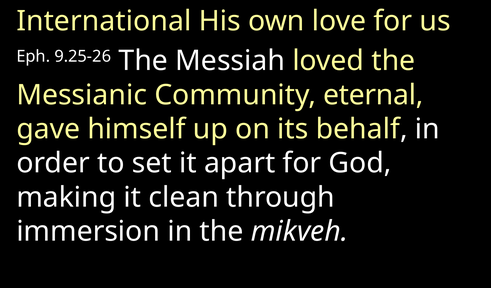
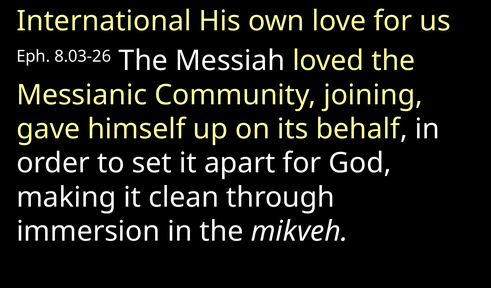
9.25-26: 9.25-26 -> 8.03-26 (83, 56)
eternal: eternal -> joining (373, 95)
